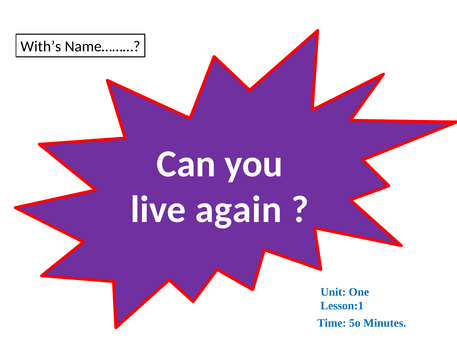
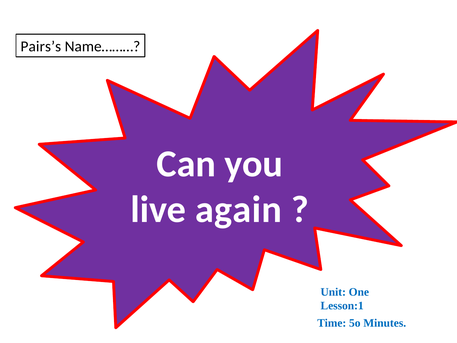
With’s: With’s -> Pairs’s (41, 47)
